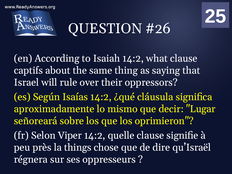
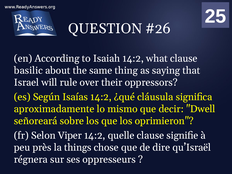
captifs: captifs -> basilic (28, 70)
Lugar: Lugar -> Dwell (201, 109)
